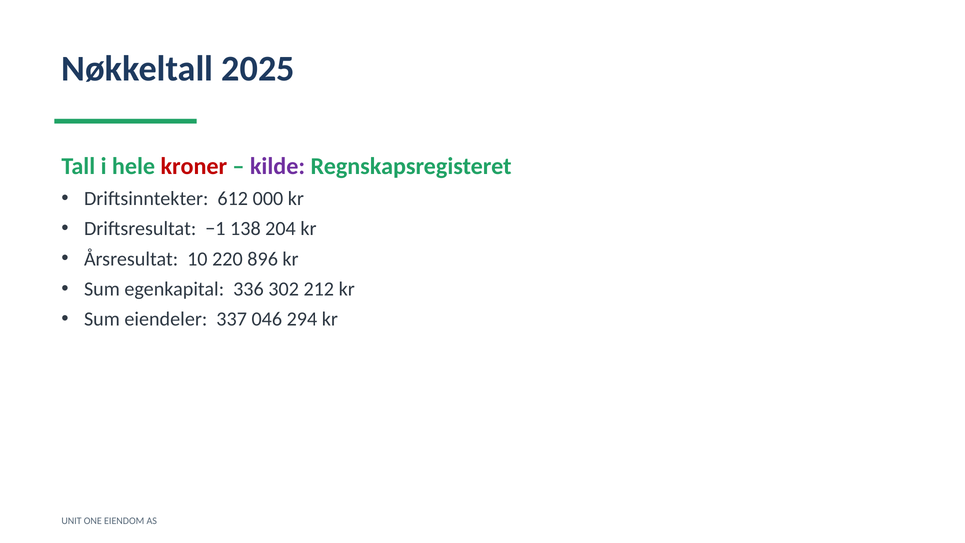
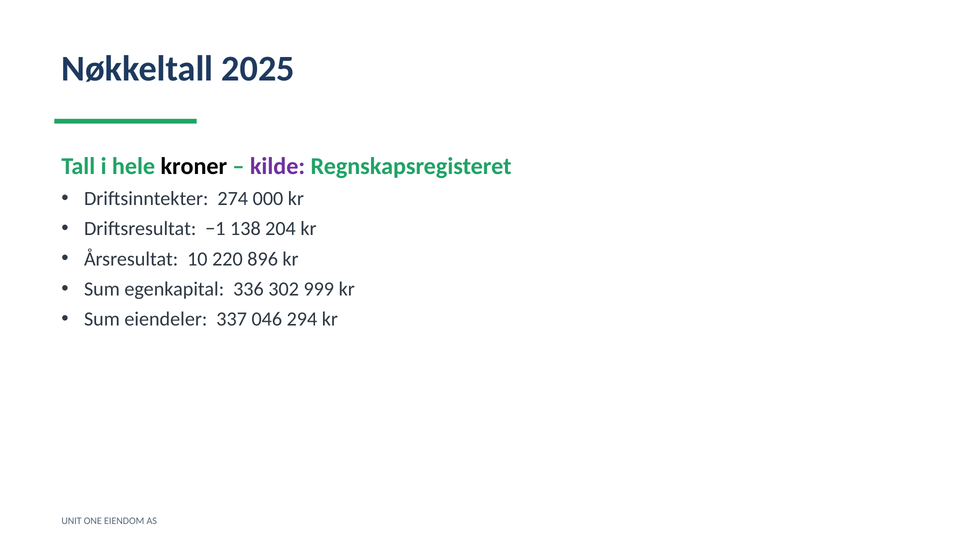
kroner colour: red -> black (194, 166)
612: 612 -> 274 (233, 198)
212: 212 -> 999 (319, 289)
